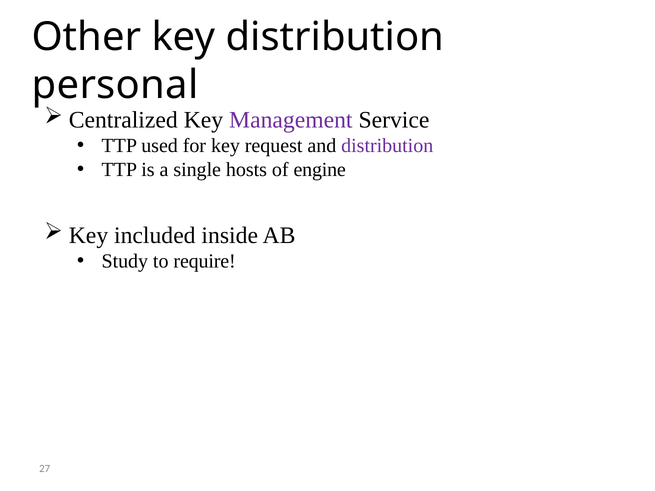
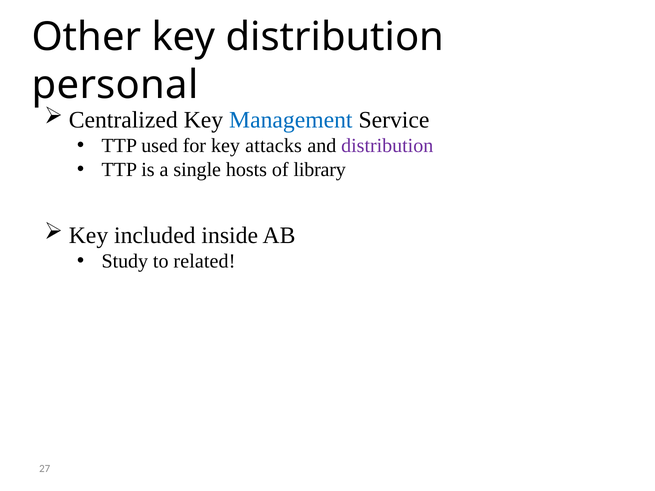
Management colour: purple -> blue (291, 120)
request: request -> attacks (274, 146)
engine: engine -> library (320, 170)
require: require -> related (204, 261)
